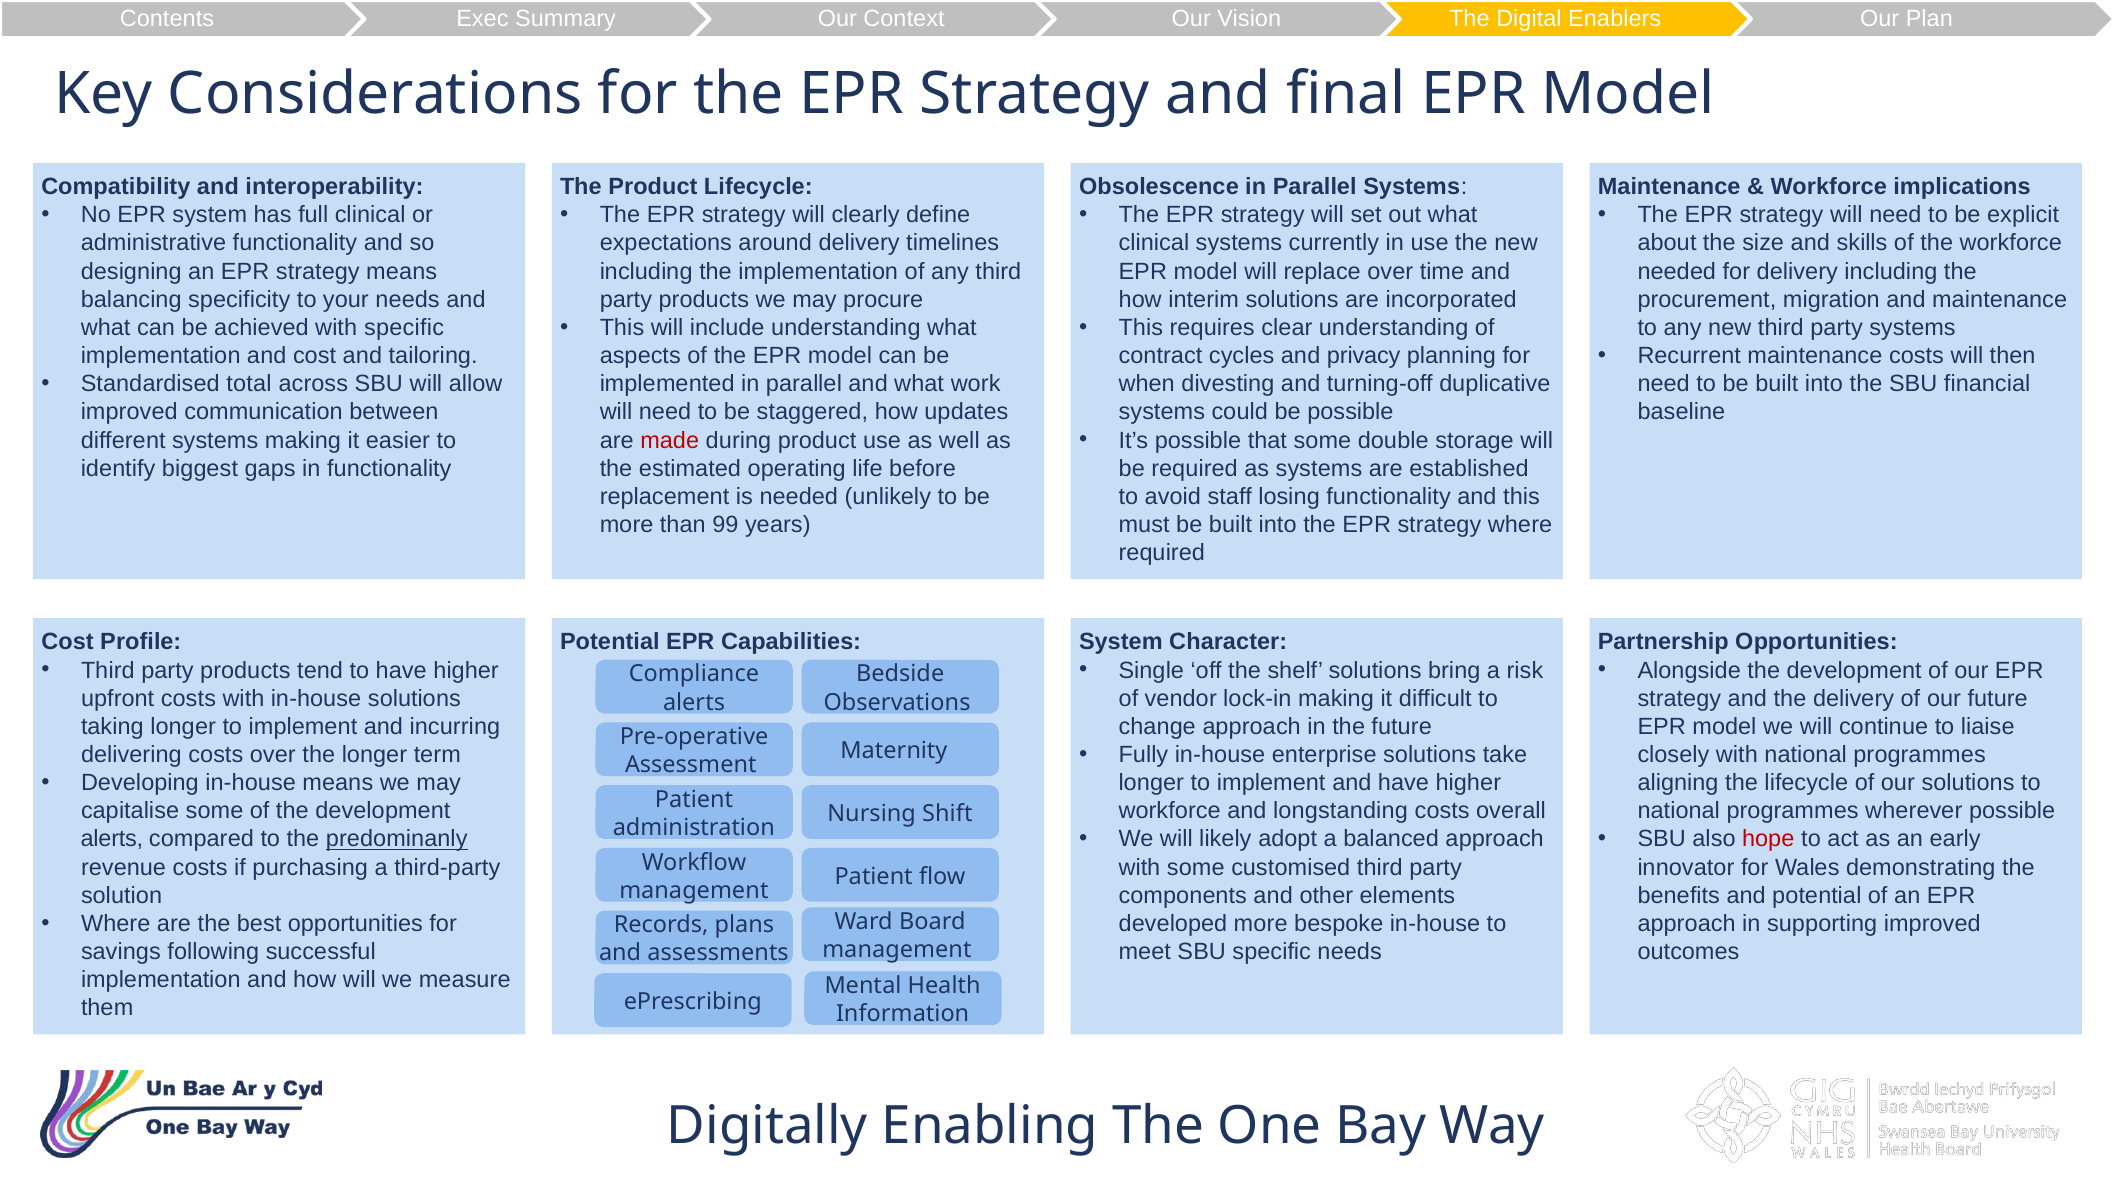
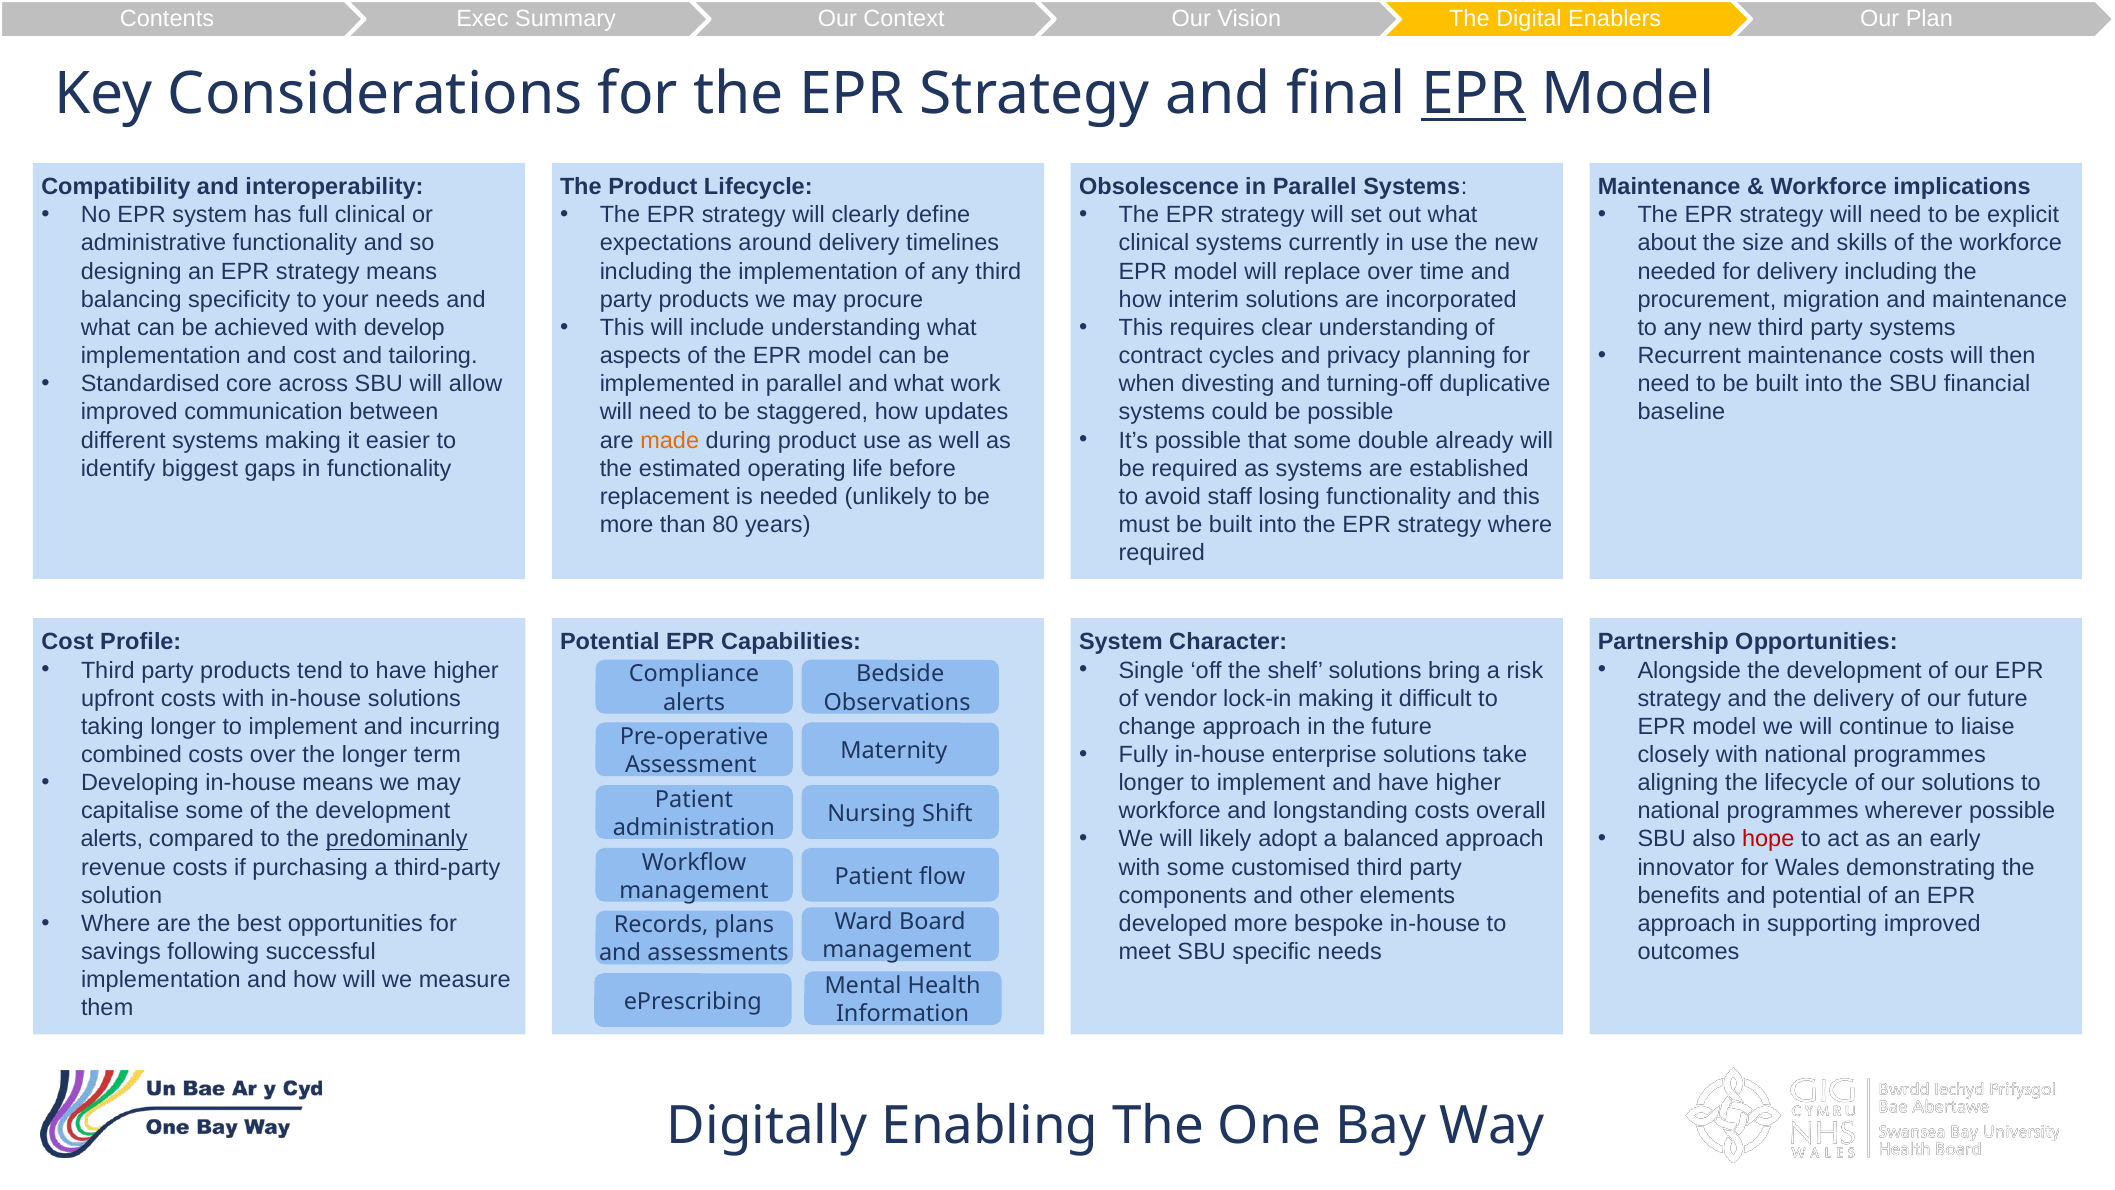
EPR underline: none -> present (1474, 94)
with specific: specific -> develop (404, 328)
total: total -> core (249, 384)
storage: storage -> already (1474, 440)
made colour: red -> orange (670, 440)
99: 99 -> 80 (725, 525)
delivering: delivering -> combined (131, 755)
